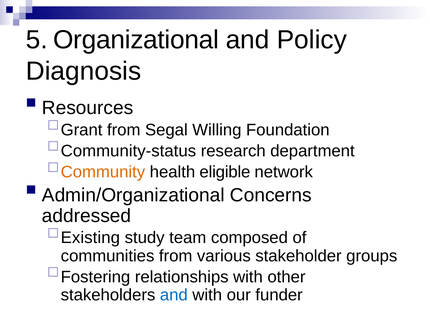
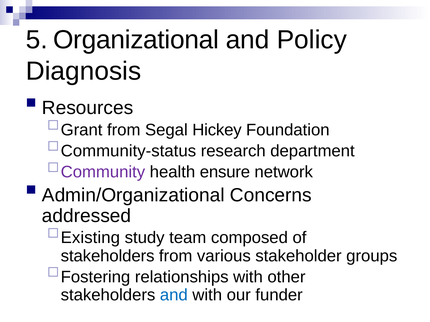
Willing: Willing -> Hickey (217, 130)
Community colour: orange -> purple (103, 172)
eligible: eligible -> ensure (225, 172)
communities: communities -> stakeholders (108, 256)
